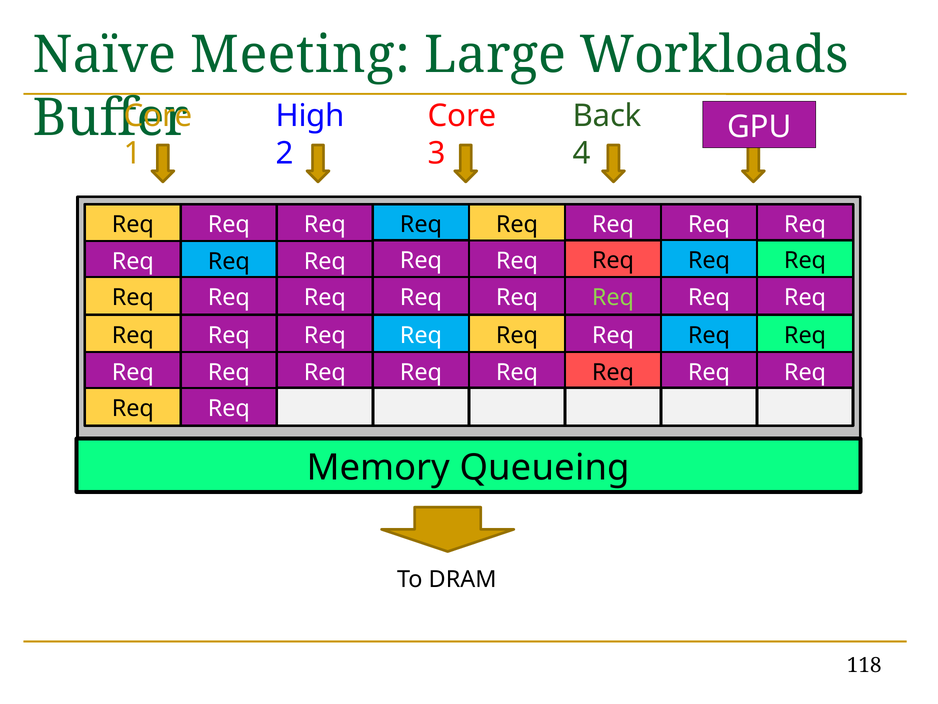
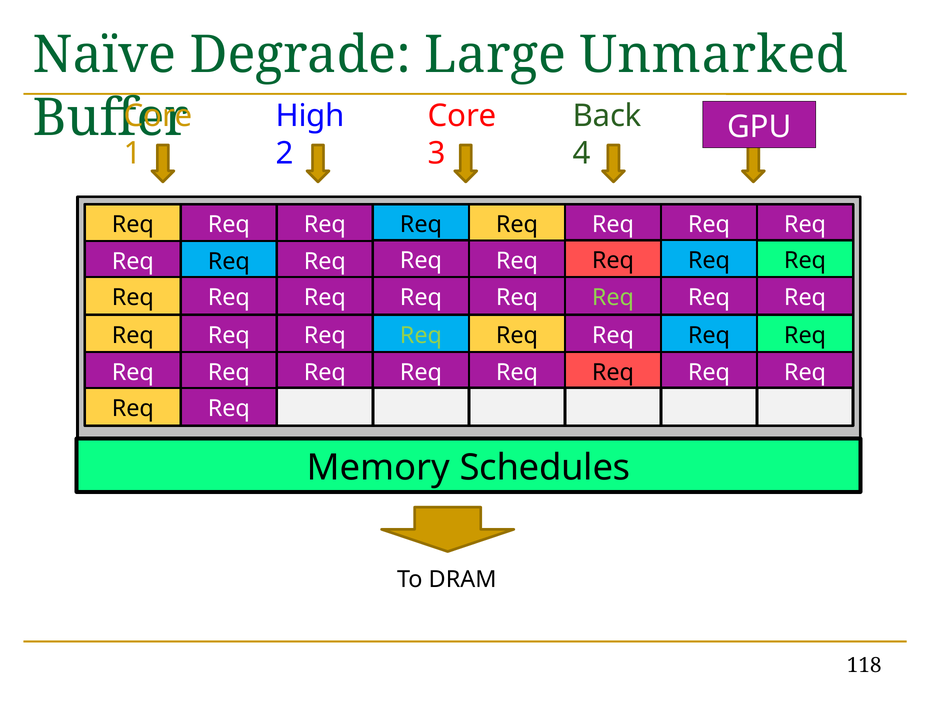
Meeting: Meeting -> Degrade (300, 55)
Workloads: Workloads -> Unmarked (714, 55)
Req colour: white -> light green (421, 335)
Queueing: Queueing -> Schedules (545, 468)
